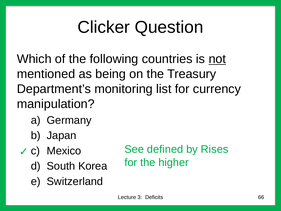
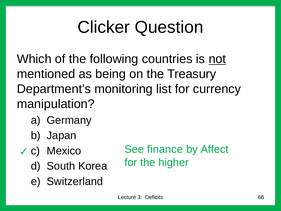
defined: defined -> finance (165, 149)
Rises: Rises -> Affect (215, 149)
